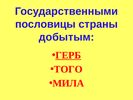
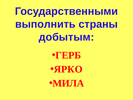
пословицы: пословицы -> выполнить (45, 24)
ГЕРБ underline: present -> none (68, 55)
ТОГО: ТОГО -> ЯРКО (68, 69)
